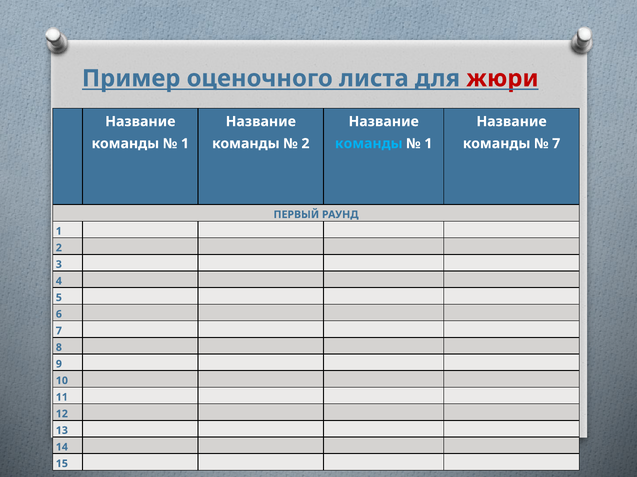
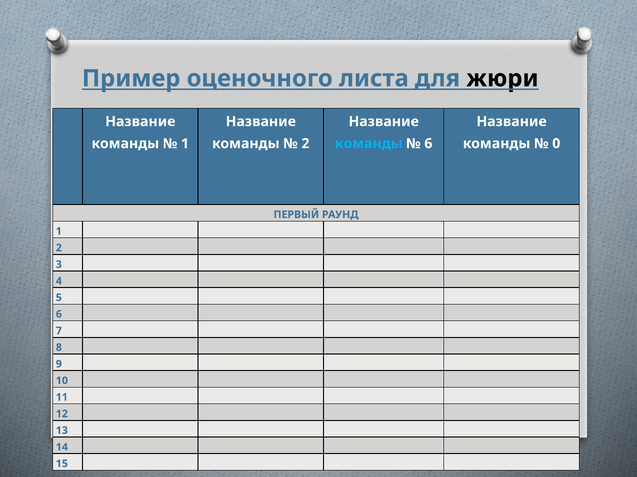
жюри colour: red -> black (502, 79)
1: 1 -> 6 (428, 144)
7: 7 -> 0 (556, 144)
